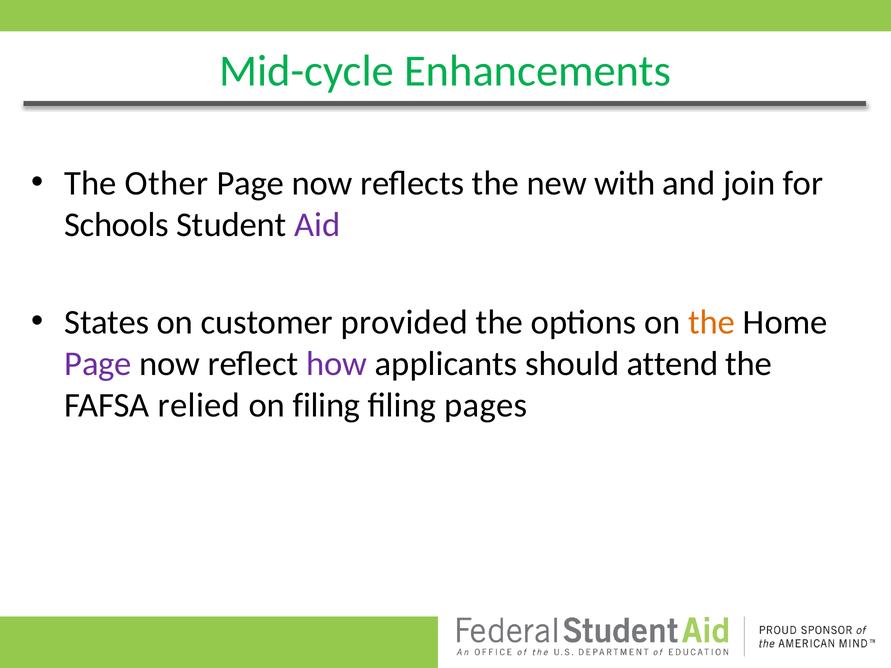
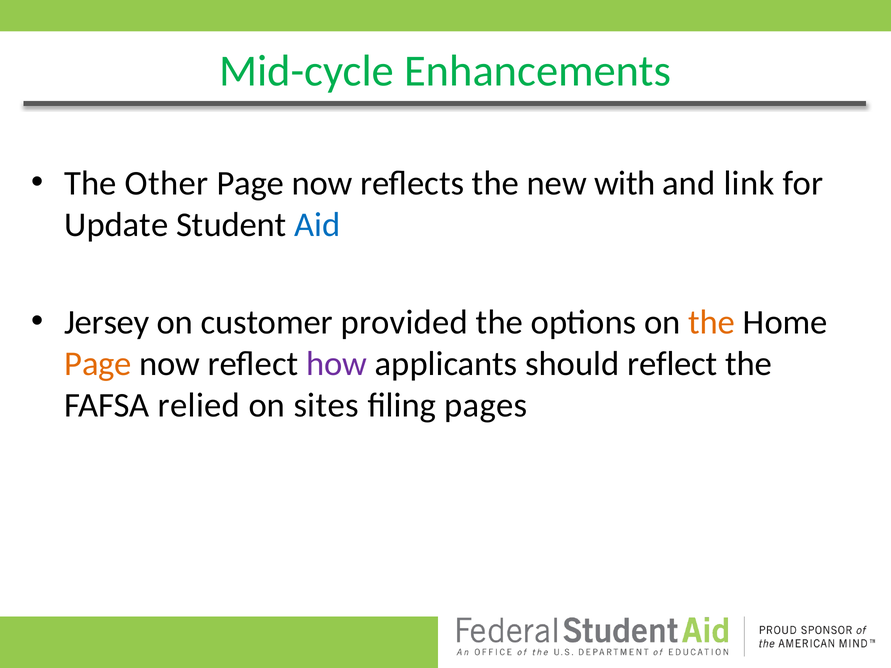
join: join -> link (749, 183)
Schools: Schools -> Update (116, 225)
Aid colour: purple -> blue (317, 225)
States: States -> Jersey (107, 322)
Page colour: purple -> orange (98, 364)
should attend: attend -> reflect (672, 364)
on filing: filing -> sites (326, 405)
